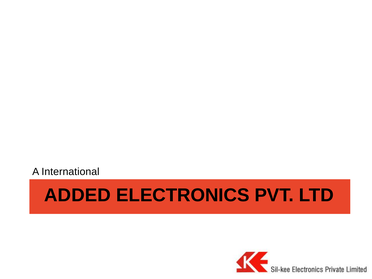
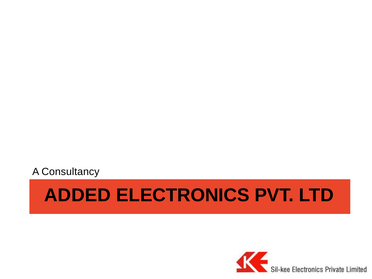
International: International -> Consultancy (70, 172)
